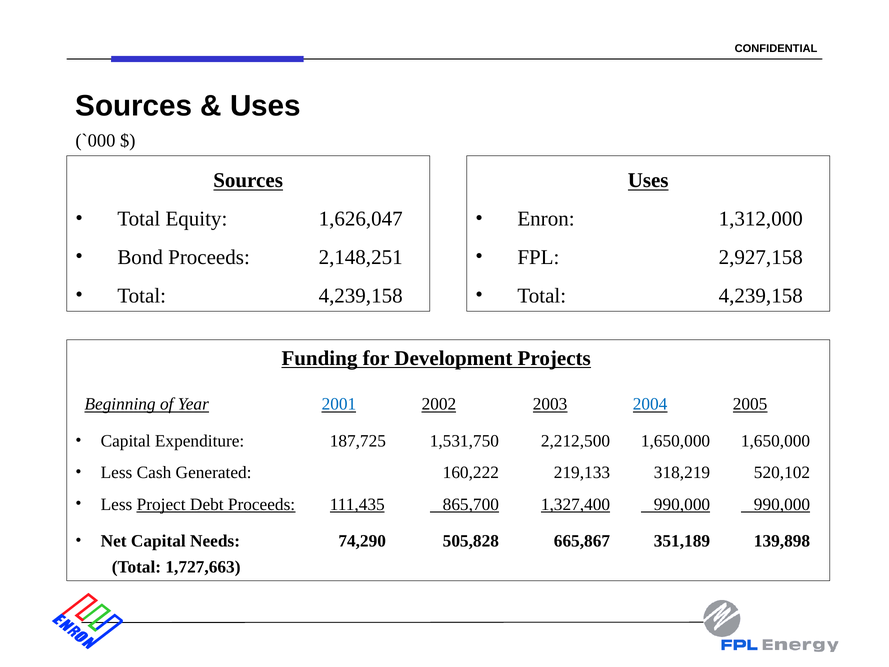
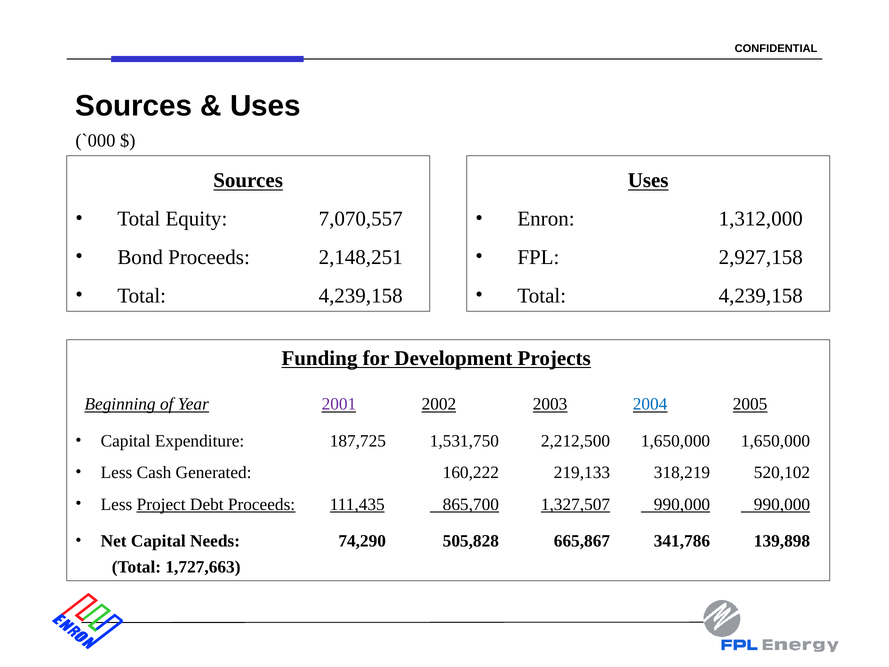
1,626,047: 1,626,047 -> 7,070,557 (361, 219)
2001 colour: blue -> purple (339, 404)
1,327,400: 1,327,400 -> 1,327,507 (575, 504)
351,189: 351,189 -> 341,786 (682, 541)
